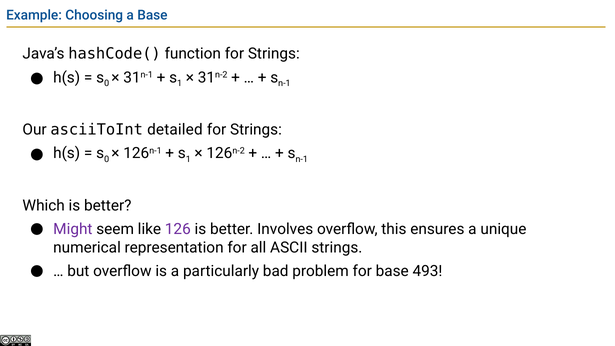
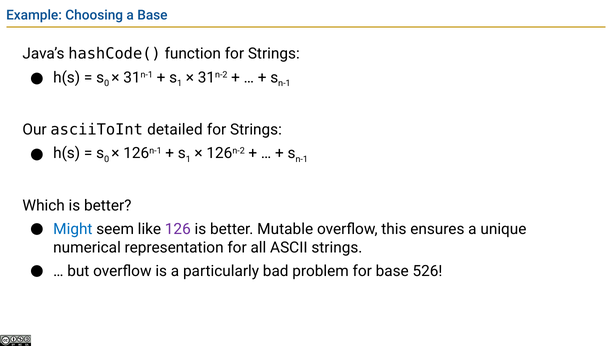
Might colour: purple -> blue (73, 229)
Involves: Involves -> Mutable (285, 229)
493: 493 -> 526 (428, 271)
